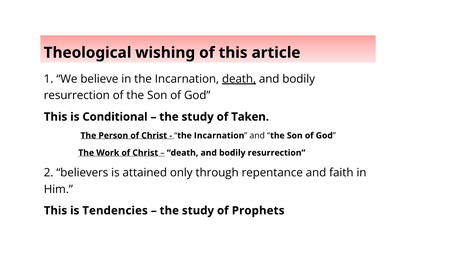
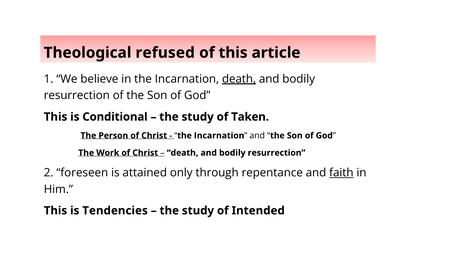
wishing: wishing -> refused (165, 53)
believers: believers -> foreseen (82, 172)
faith underline: none -> present (341, 172)
Prophets: Prophets -> Intended (258, 210)
